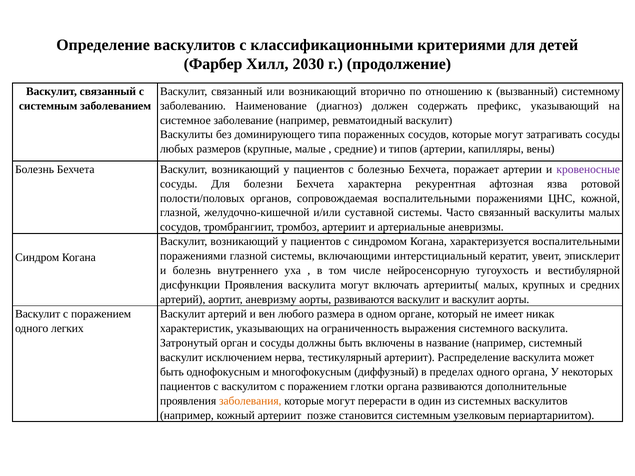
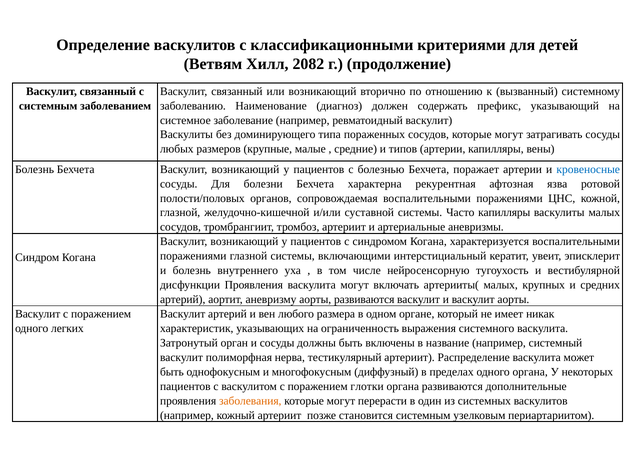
Фарбер: Фарбер -> Ветвям (213, 64)
2030: 2030 -> 2082 (308, 64)
кровеносные colour: purple -> blue (588, 169)
Часто связанный: связанный -> капилляры (504, 213)
исключением: исключением -> полиморфная (239, 358)
